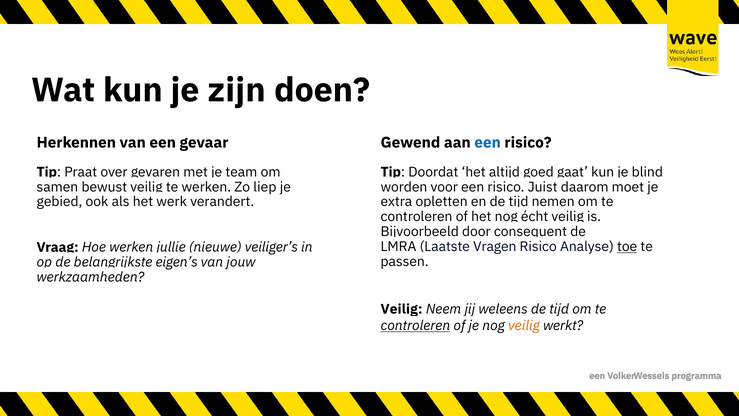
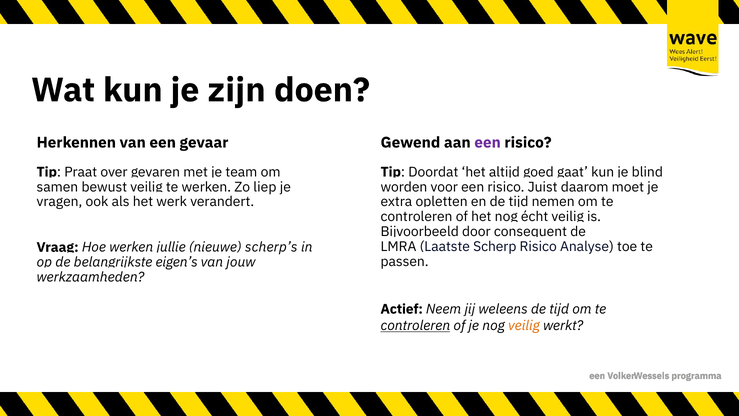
een colour: blue -> purple (488, 142)
gebied: gebied -> vragen (59, 202)
veiliger’s: veiliger’s -> scherp’s (271, 247)
Vragen: Vragen -> Scherp (495, 247)
toe underline: present -> none (627, 247)
Veilig: Veilig -> Actief (402, 309)
